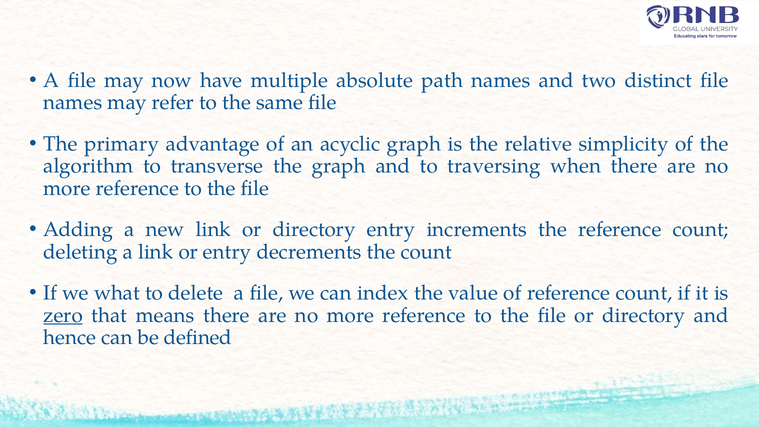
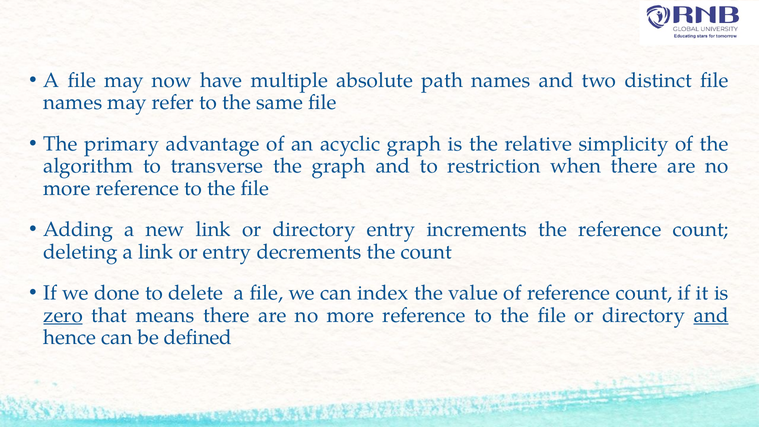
traversing: traversing -> restriction (494, 166)
what: what -> done (117, 293)
and underline: none -> present (711, 315)
